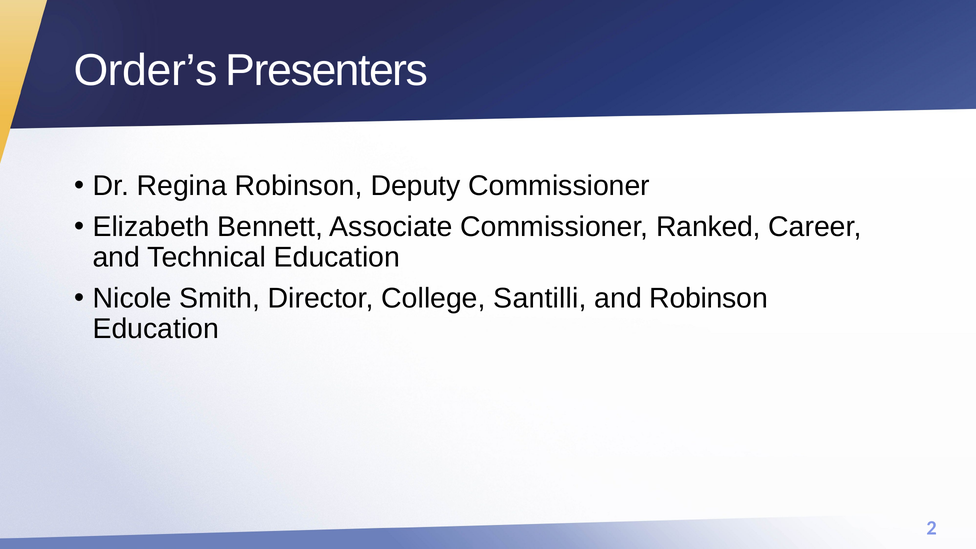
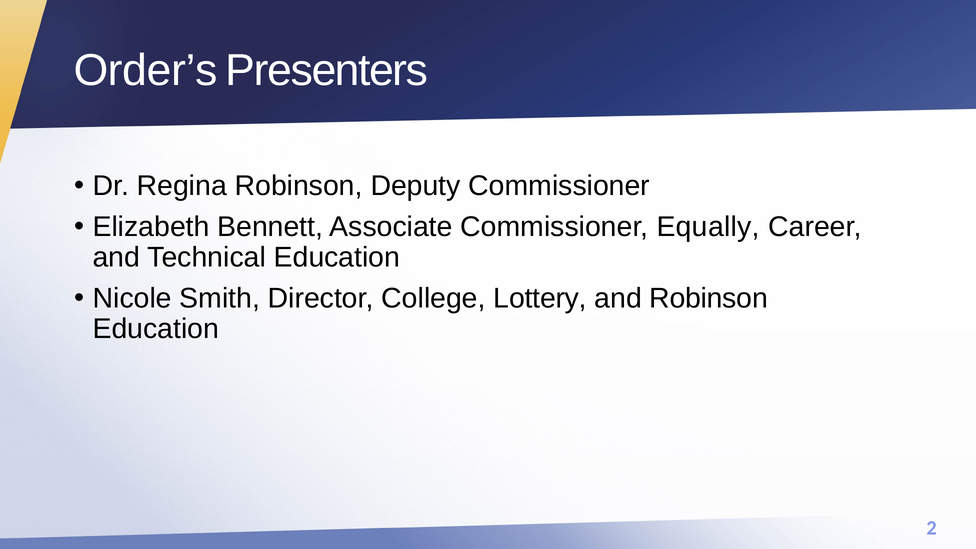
Ranked: Ranked -> Equally (708, 227)
Santilli: Santilli -> Lottery (540, 298)
